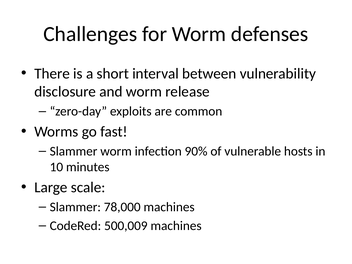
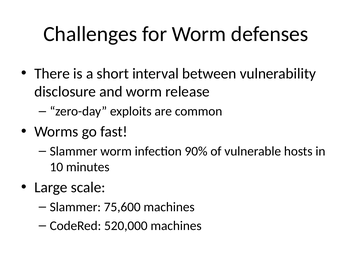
78,000: 78,000 -> 75,600 (122, 207)
500,009: 500,009 -> 520,000 (126, 226)
